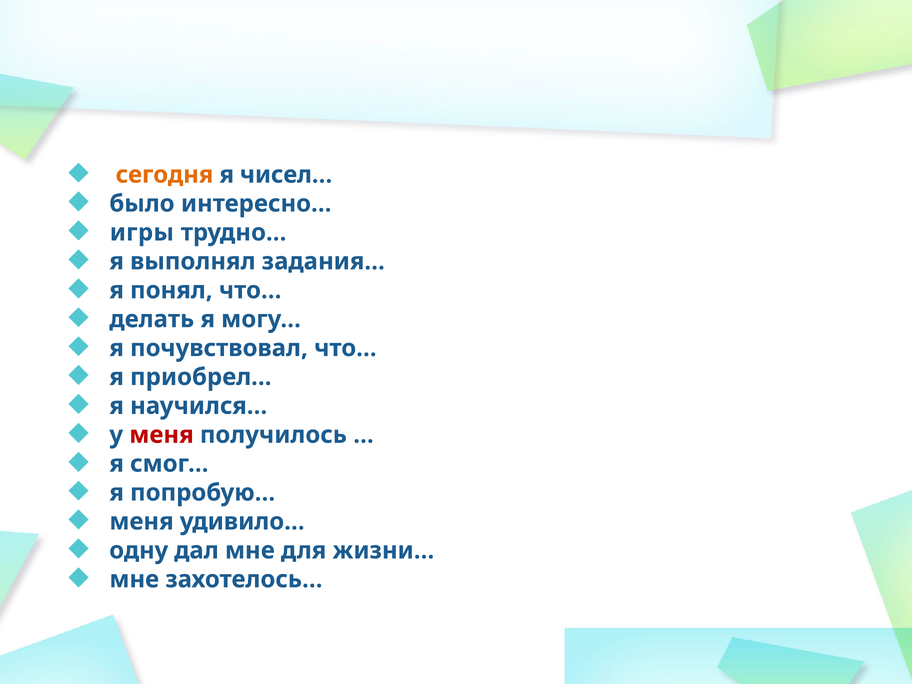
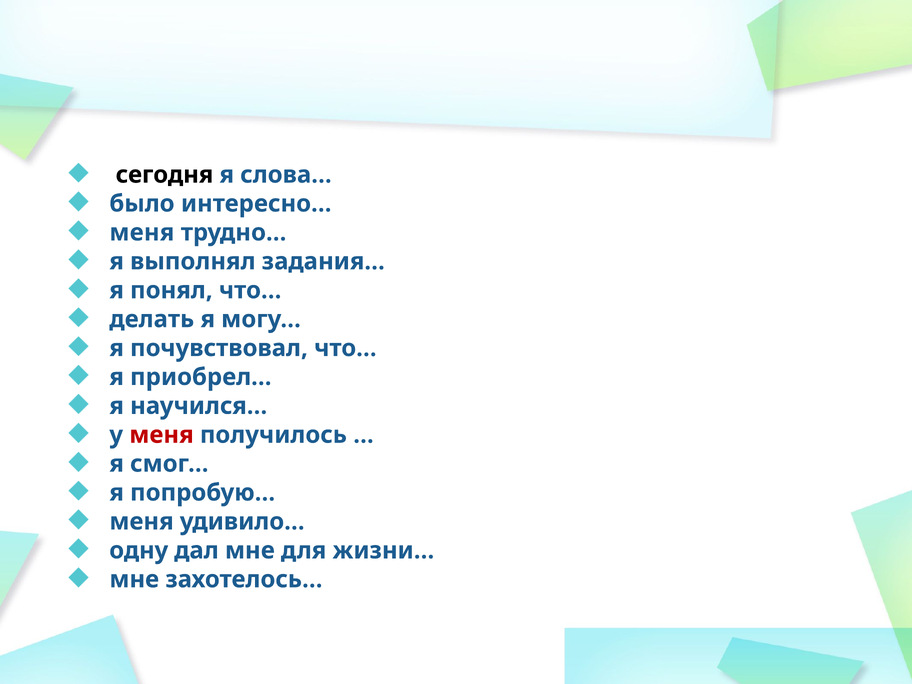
сегодня colour: orange -> black (164, 175)
чисел…: чисел… -> слова… (286, 175)
игры: игры -> меня (142, 233)
